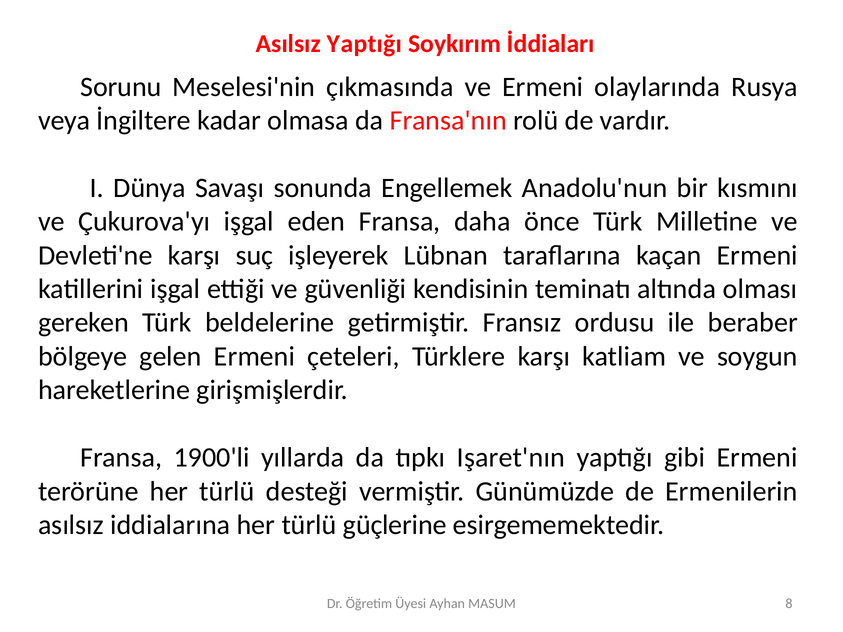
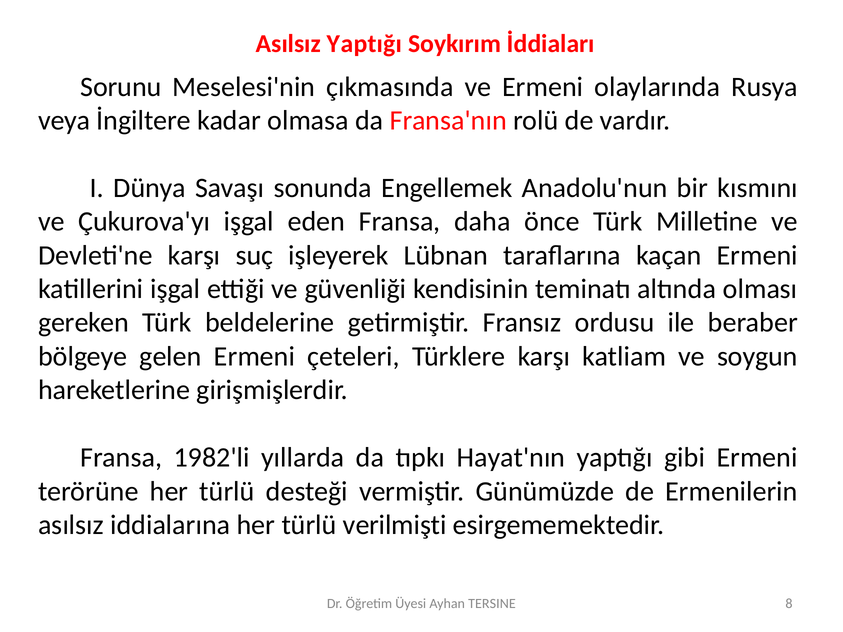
1900'li: 1900'li -> 1982'li (212, 458)
Işaret'nın: Işaret'nın -> Hayat'nın (511, 458)
güçlerine: güçlerine -> verilmişti (395, 525)
MASUM: MASUM -> TERSINE (492, 604)
